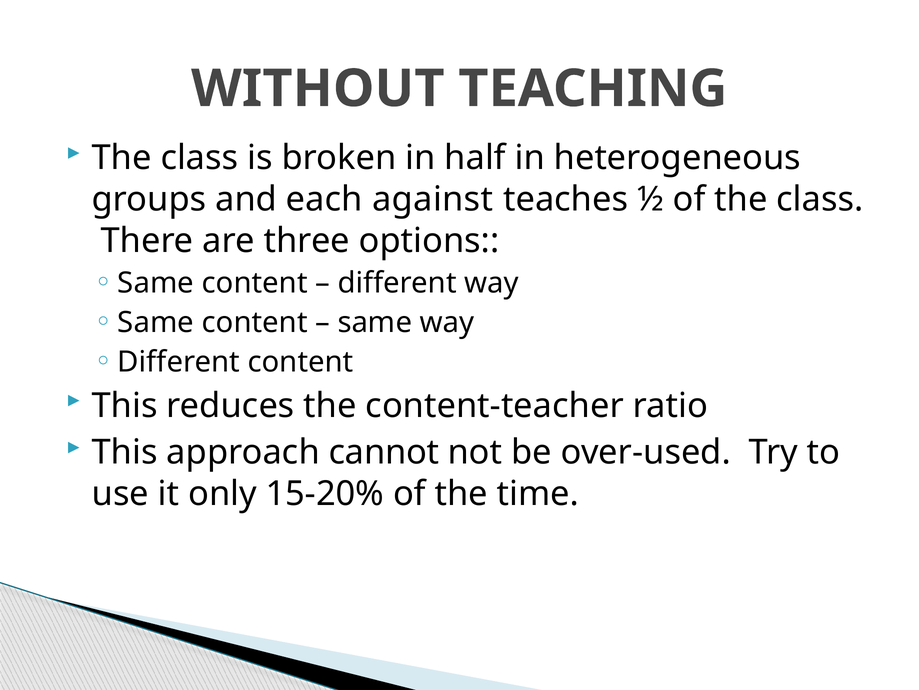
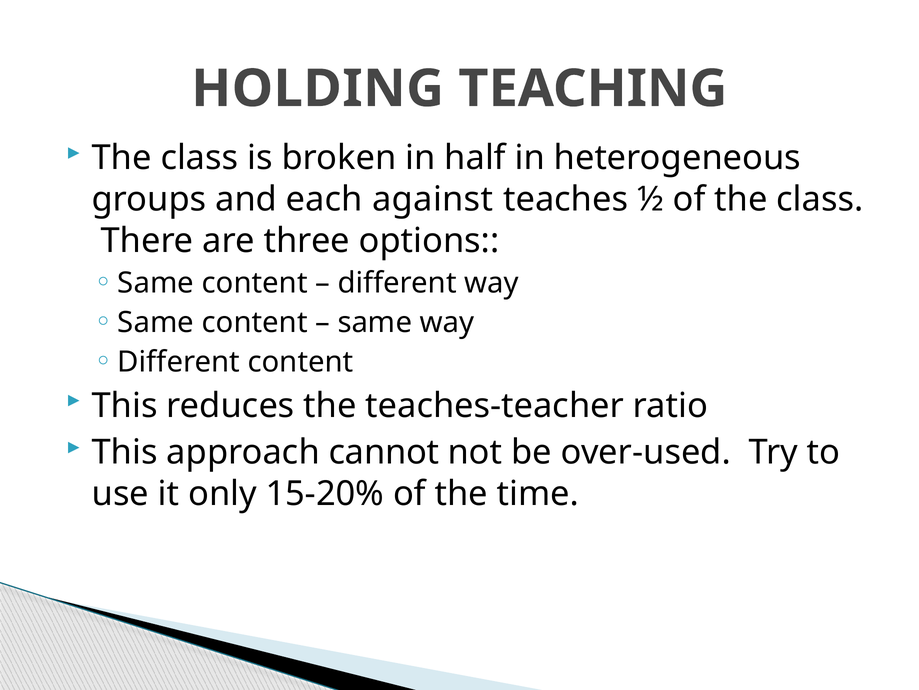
WITHOUT: WITHOUT -> HOLDING (318, 89)
content-teacher: content-teacher -> teaches-teacher (495, 405)
